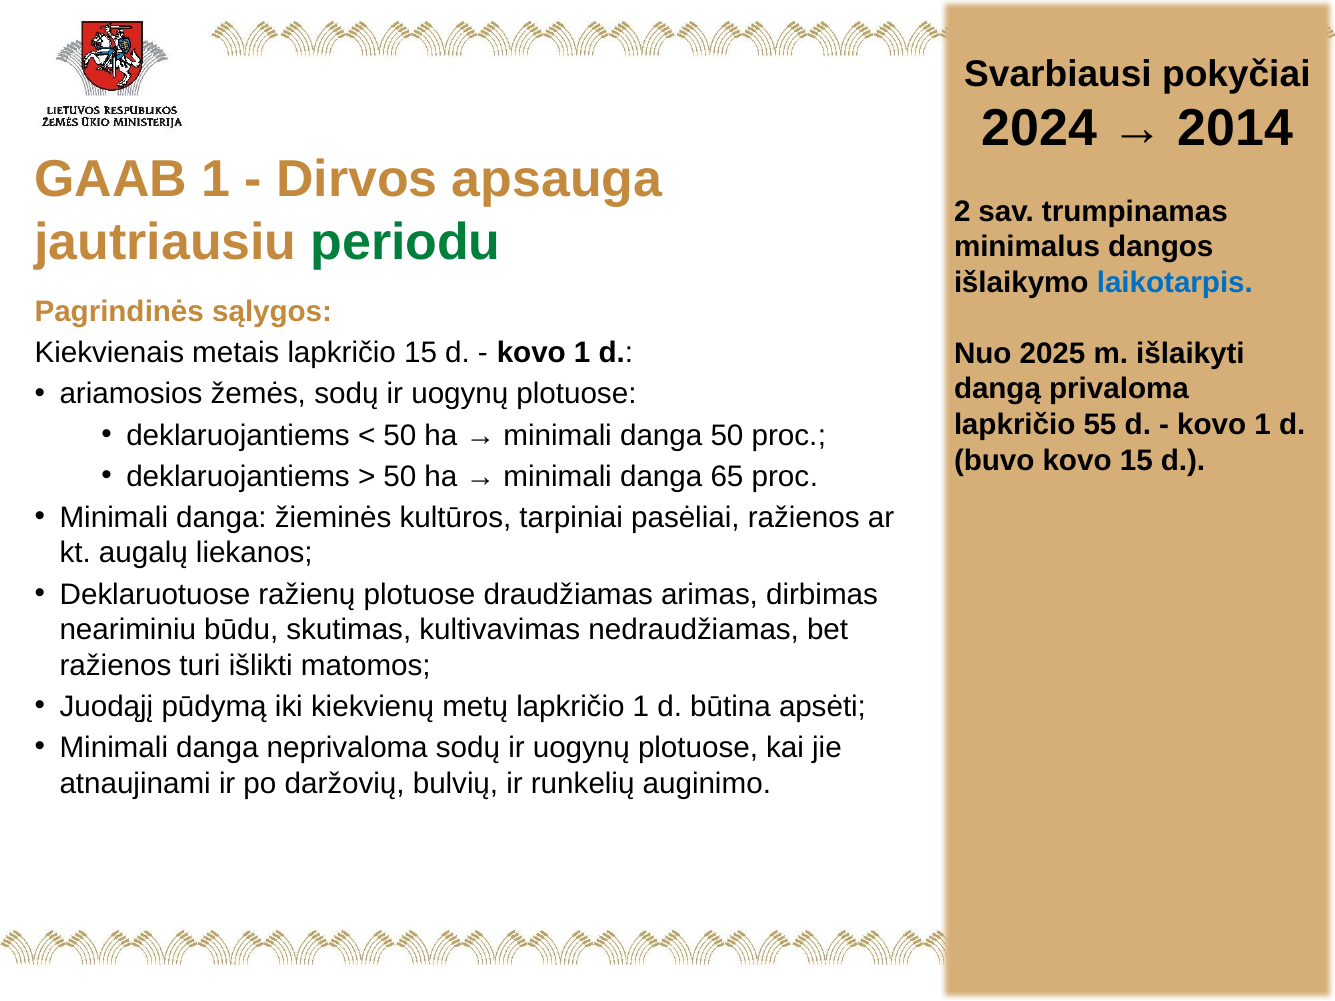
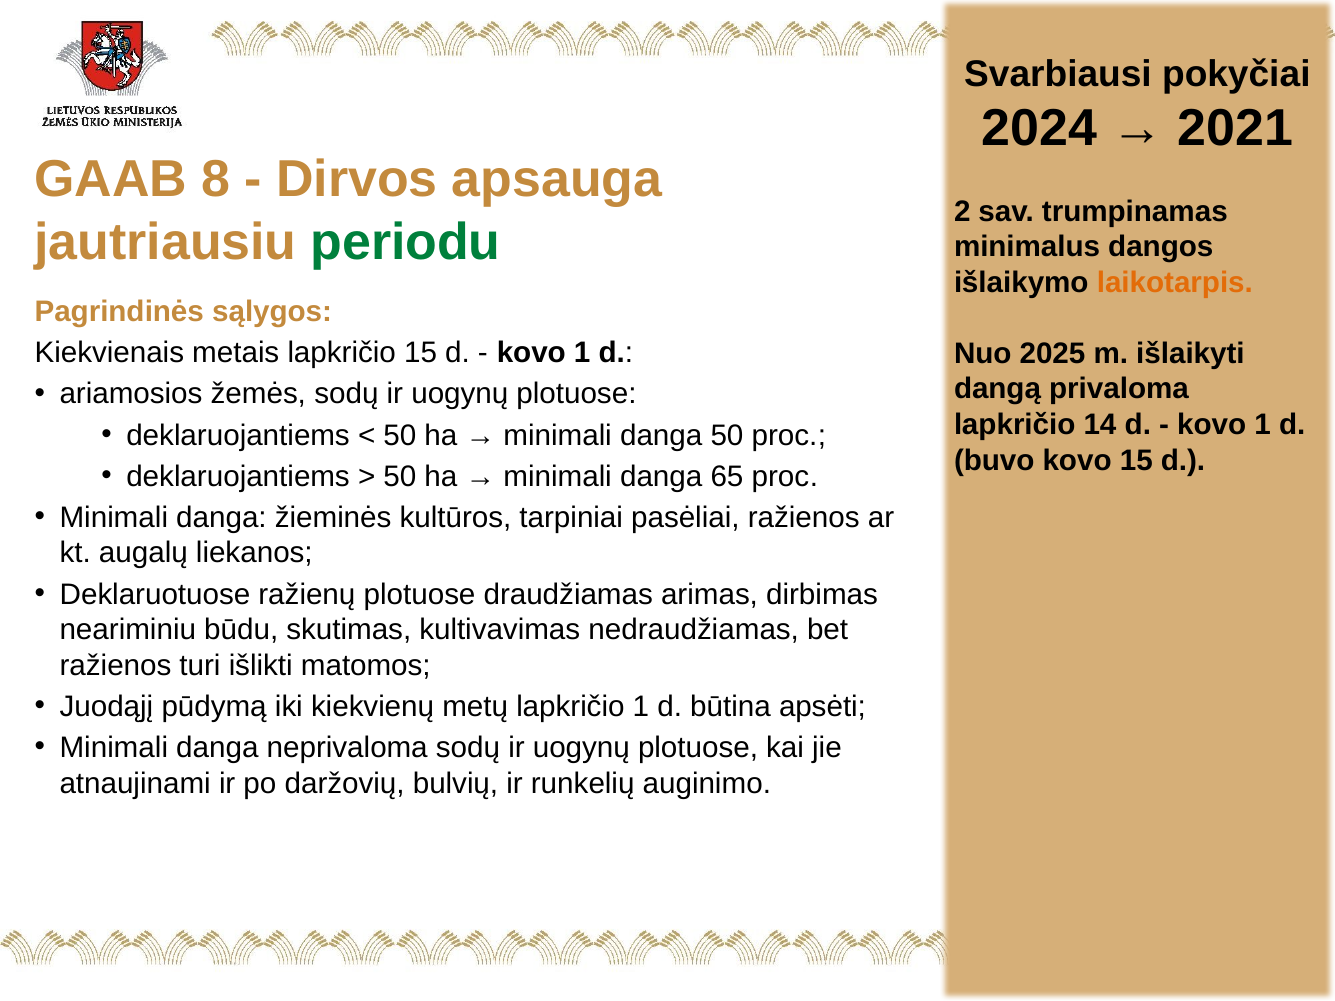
2014: 2014 -> 2021 (1235, 128)
GAAB 1: 1 -> 8 (216, 180)
laikotarpis colour: blue -> orange (1175, 283)
55: 55 -> 14 (1100, 425)
